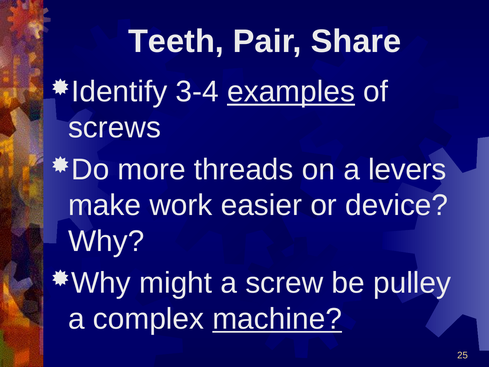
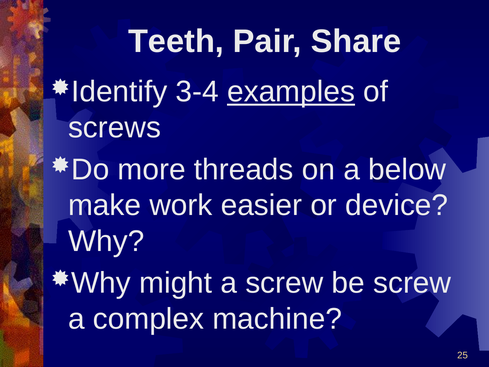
levers: levers -> below (407, 169)
be pulley: pulley -> screw (412, 283)
machine underline: present -> none (277, 319)
